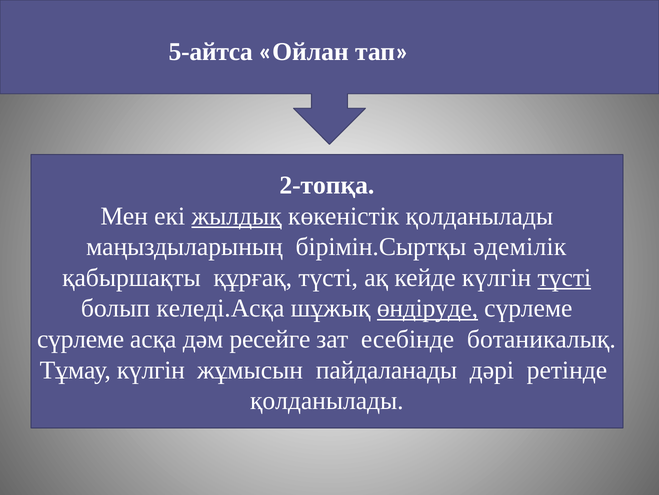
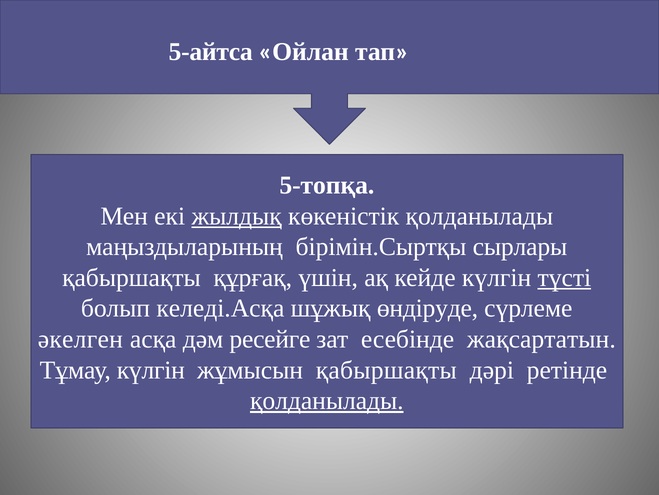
2-топқа: 2-топқа -> 5-топқа (327, 185)
әдемілік: әдемілік -> сырлары (520, 247)
құрғақ түсті: түсті -> үшін (328, 277)
өндіруде underline: present -> none (427, 308)
сүрлеме: сүрлеме -> әкелген (80, 339)
ботаникалық: ботаникалық -> жақсартатын (541, 339)
жұмысын пайдаланады: пайдаланады -> қабыршақты (386, 370)
қолданылады underline: none -> present (327, 400)
